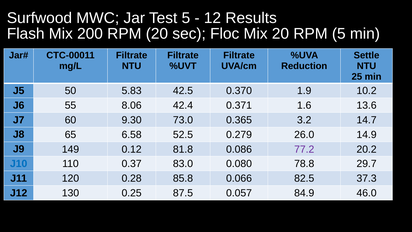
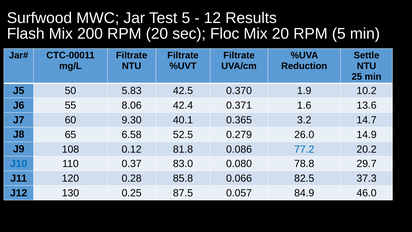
73.0: 73.0 -> 40.1 (183, 120)
149: 149 -> 108 (70, 149)
77.2 colour: purple -> blue (304, 149)
